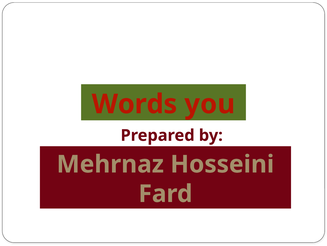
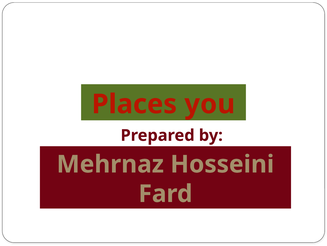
Words: Words -> Places (134, 104)
